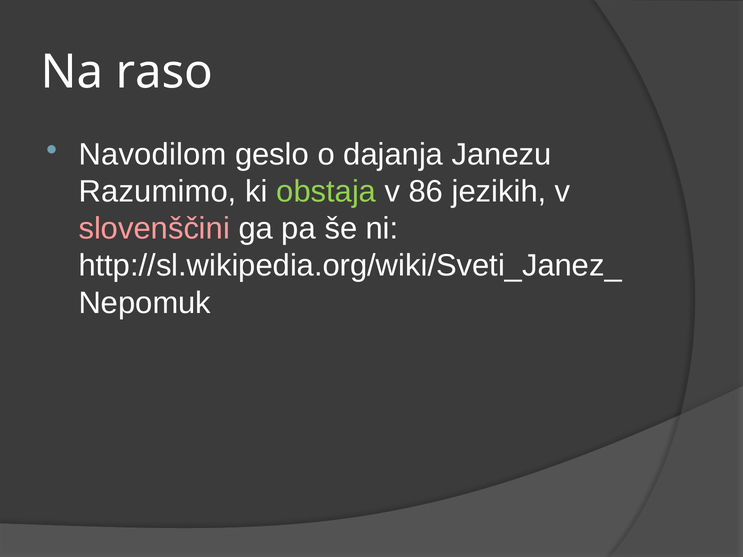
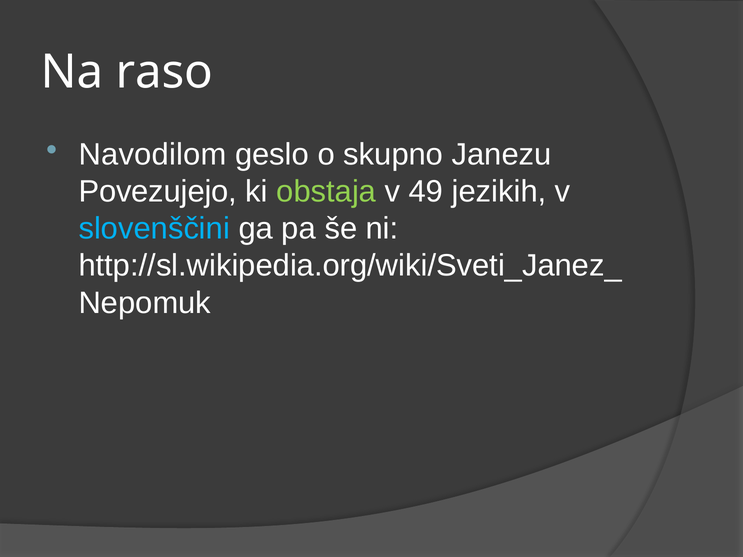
dajanja: dajanja -> skupno (393, 154)
Razumimo: Razumimo -> Povezujejo (158, 192)
86: 86 -> 49 (426, 192)
slovenščini colour: pink -> light blue (154, 229)
